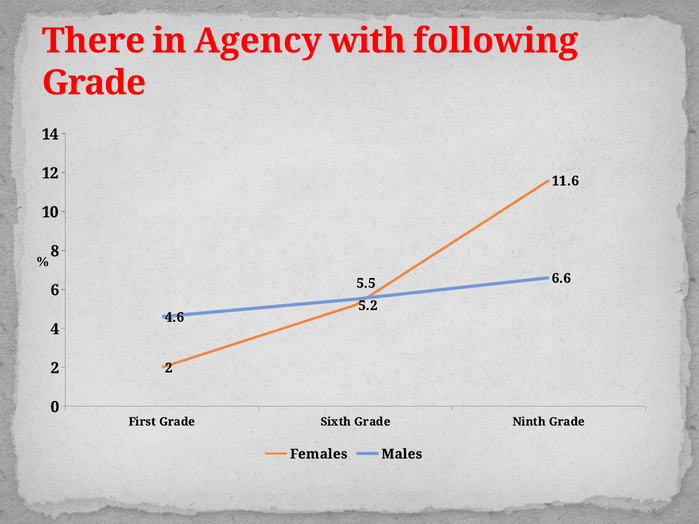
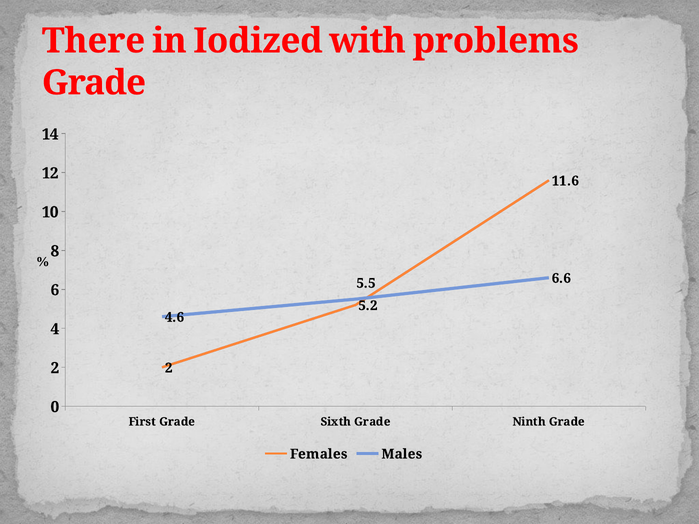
Agency: Agency -> Iodized (258, 41)
following: following -> problems (496, 41)
